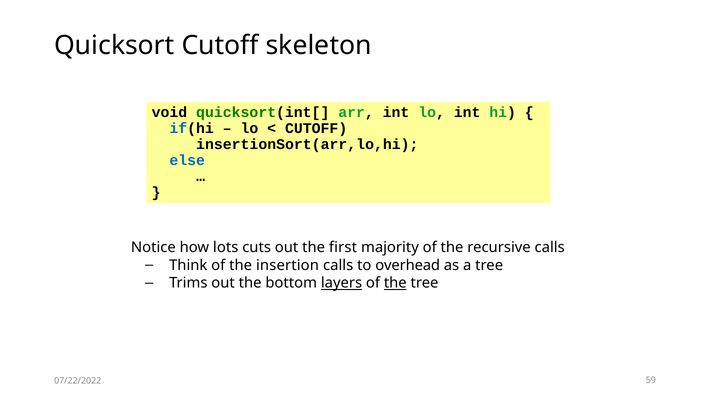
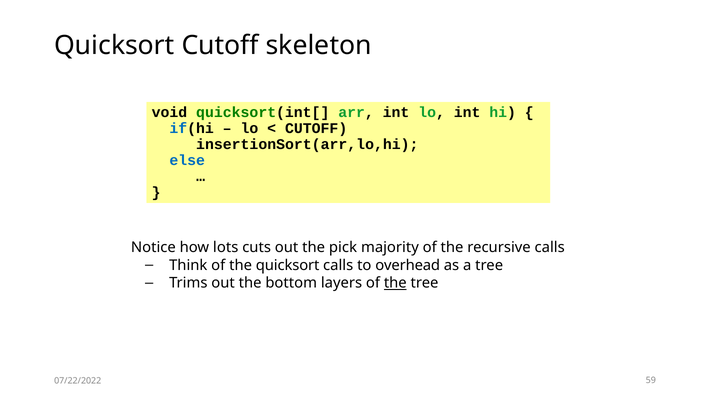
first: first -> pick (343, 248)
the insertion: insertion -> quicksort (288, 265)
layers underline: present -> none (342, 283)
